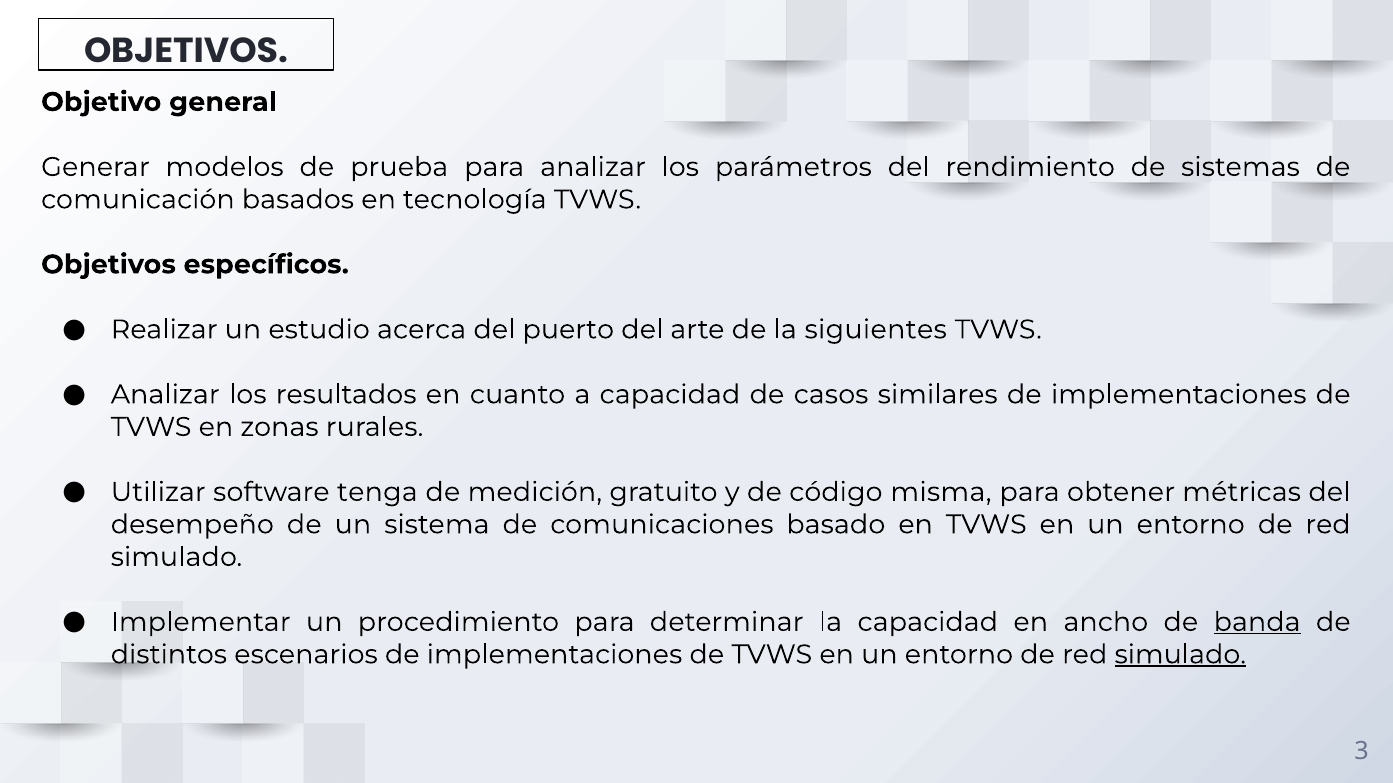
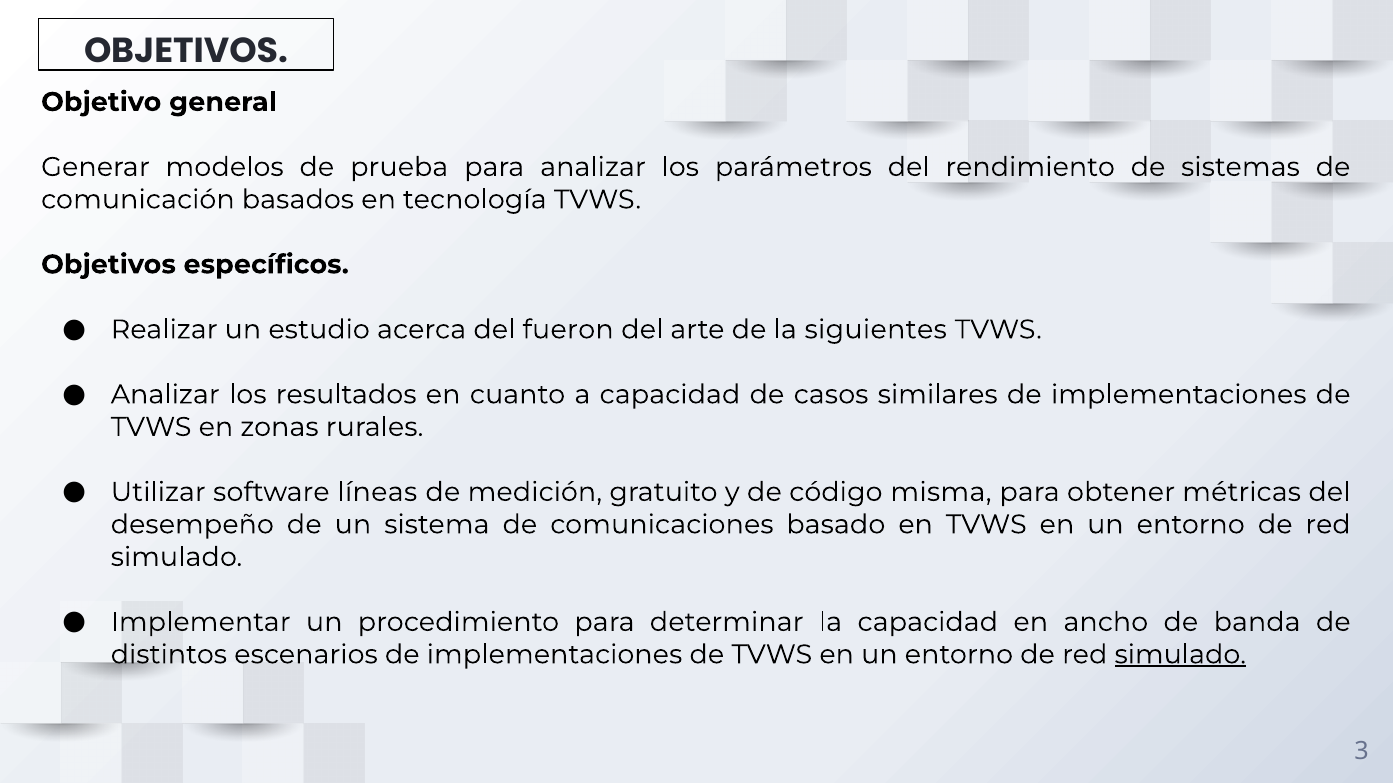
puerto: puerto -> fueron (568, 330)
tenga: tenga -> líneas (377, 492)
banda underline: present -> none (1257, 622)
